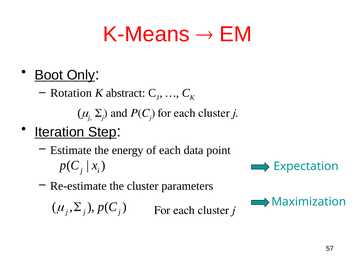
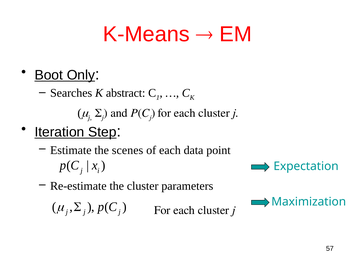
Rotation: Rotation -> Searches (71, 93)
energy: energy -> scenes (128, 150)
